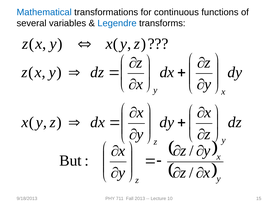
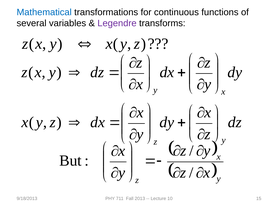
Legendre colour: blue -> purple (117, 23)
